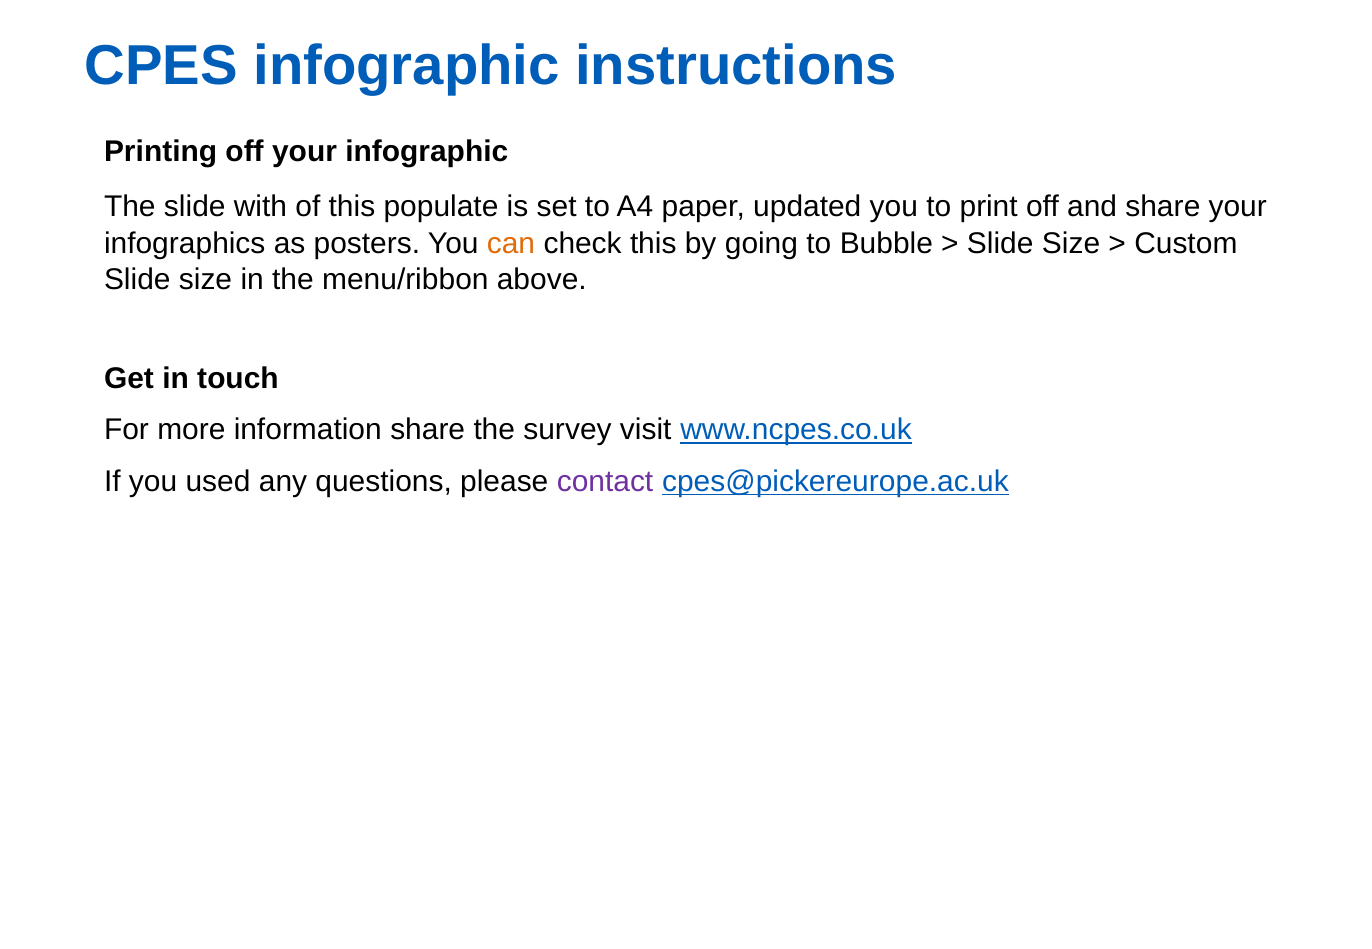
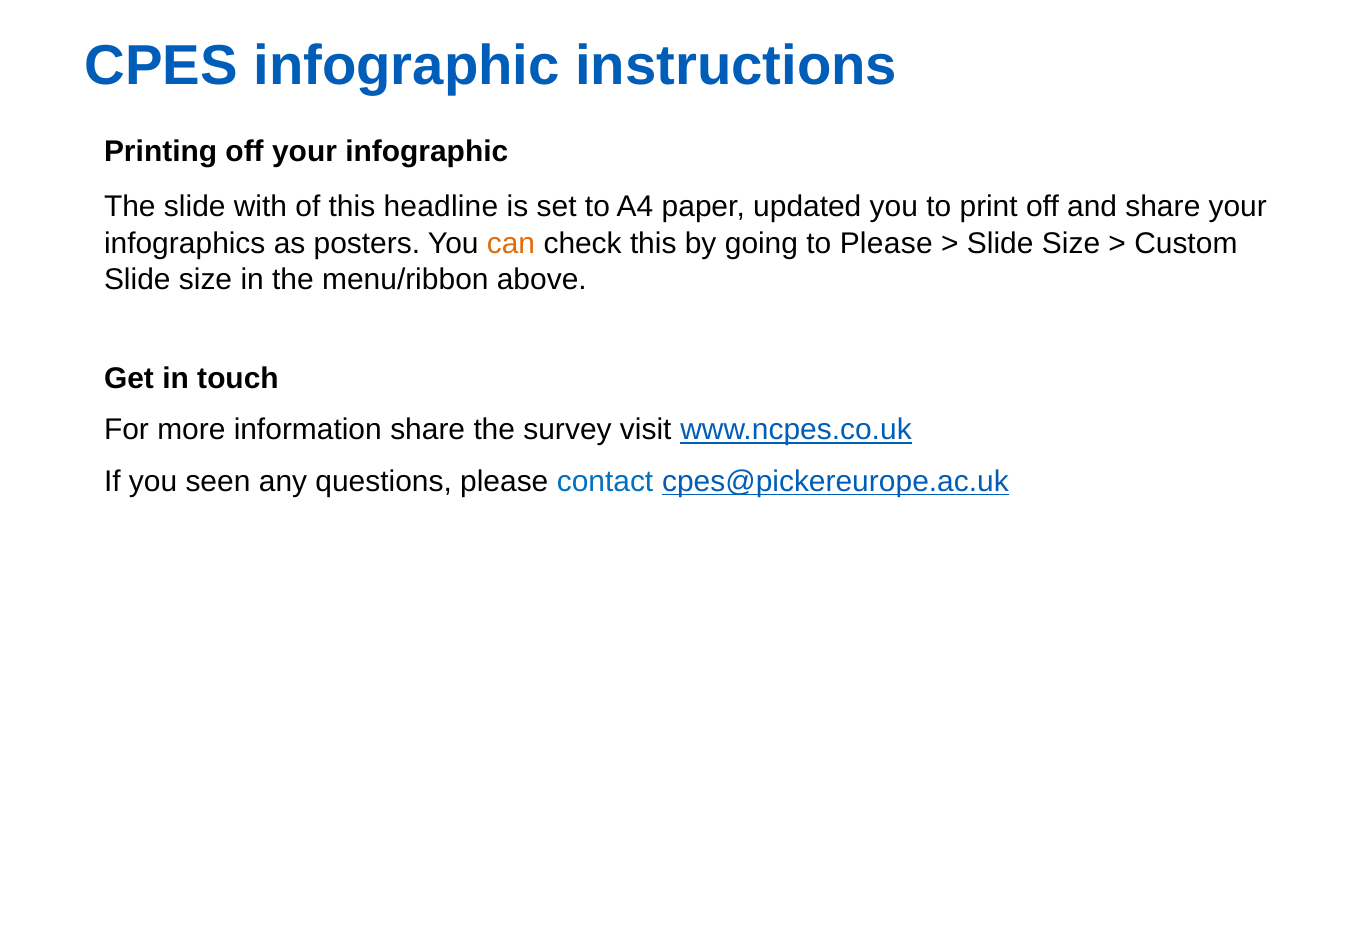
populate: populate -> headline (441, 207)
to Bubble: Bubble -> Please (886, 243)
used: used -> seen (218, 482)
contact colour: purple -> blue (605, 482)
